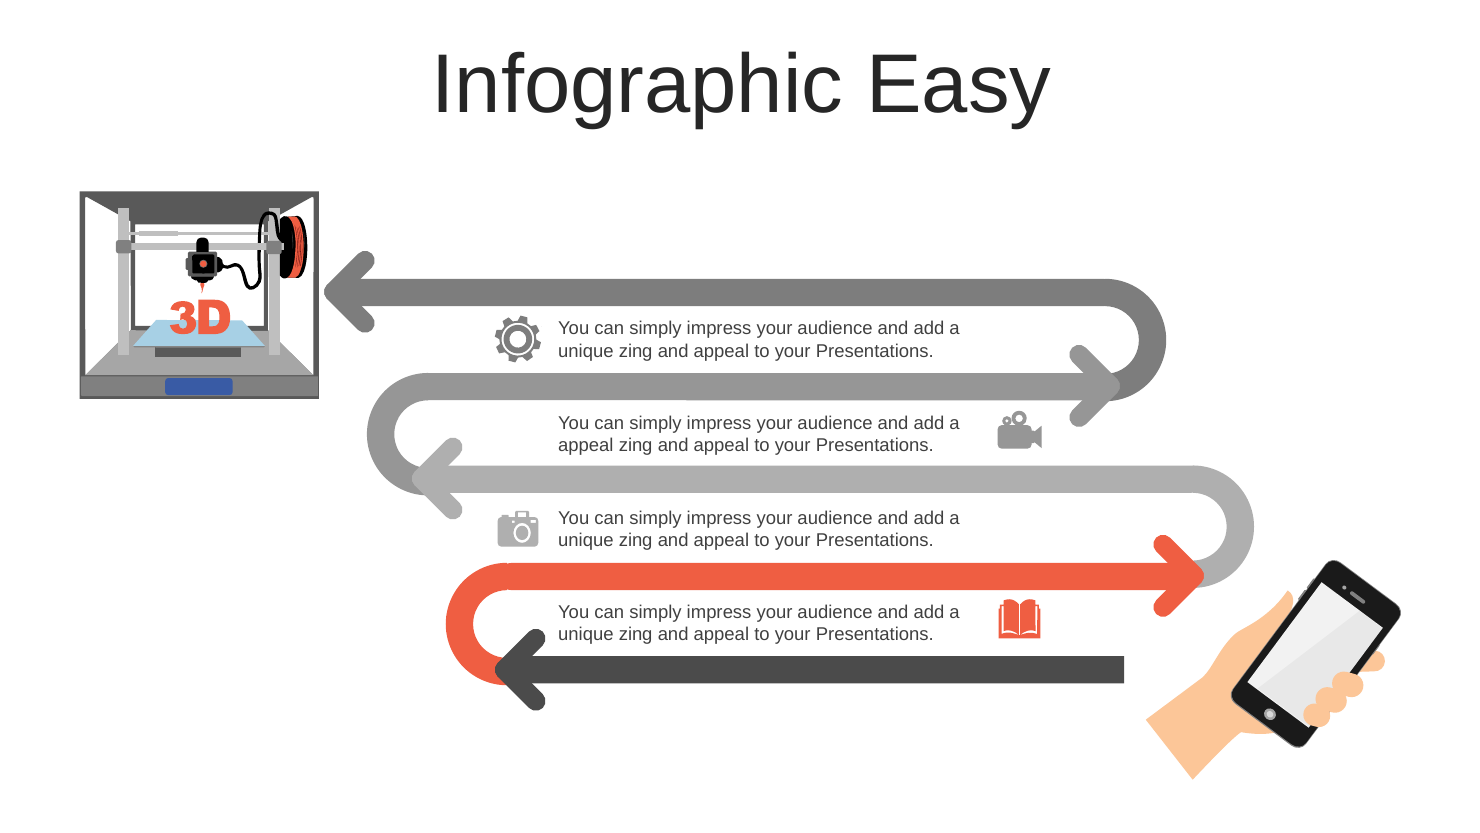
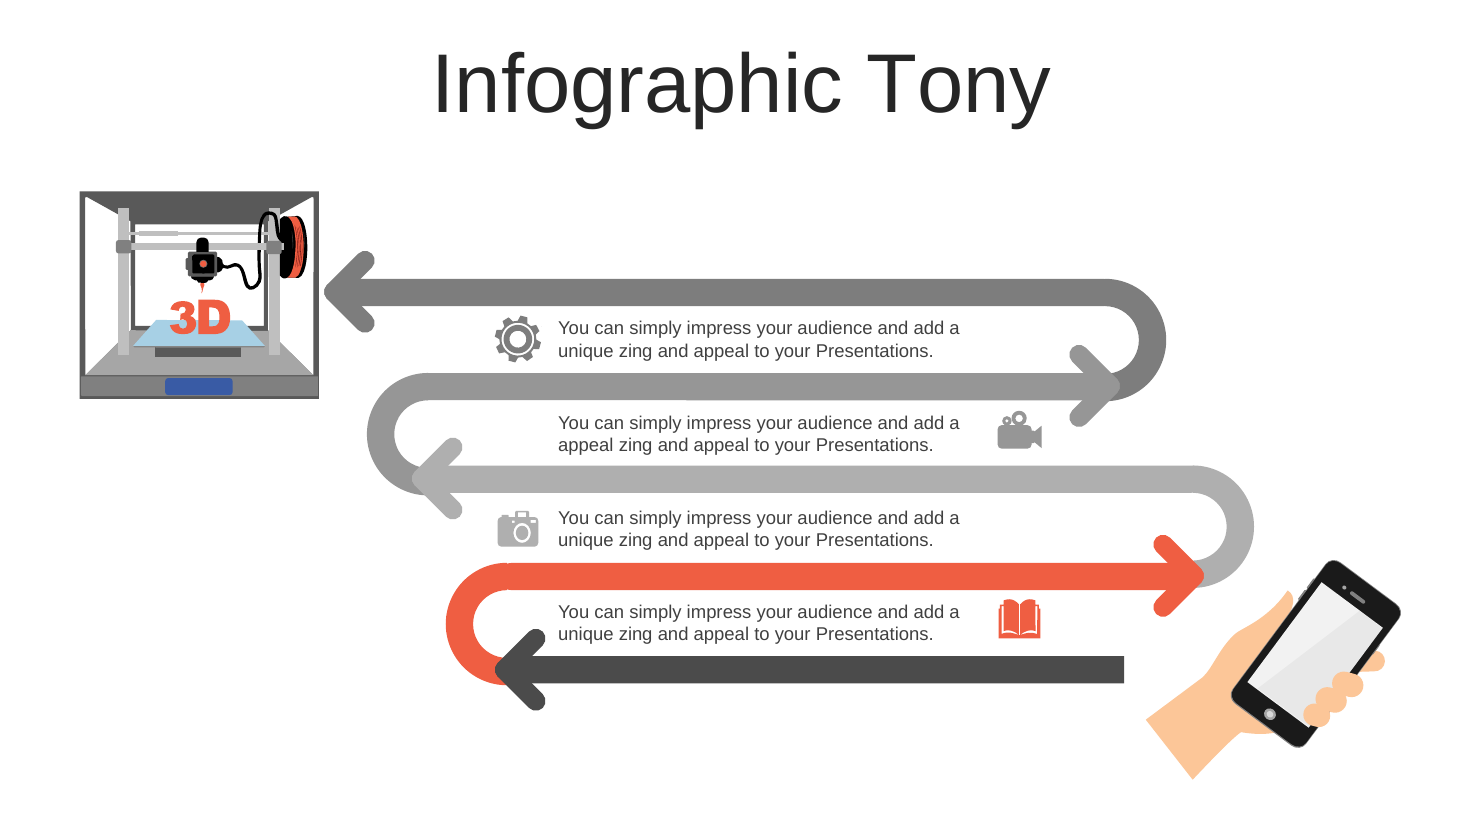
Easy: Easy -> Tony (959, 85)
